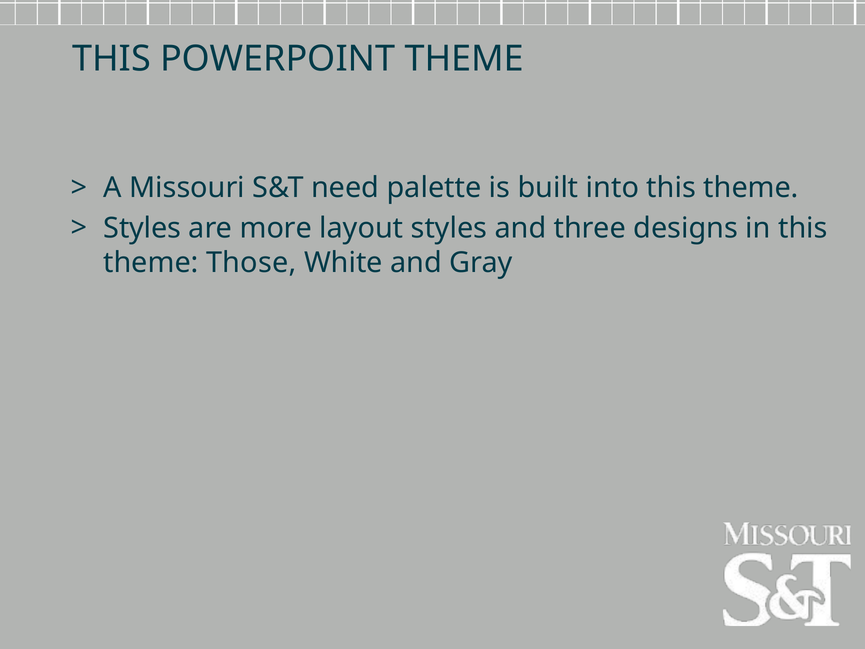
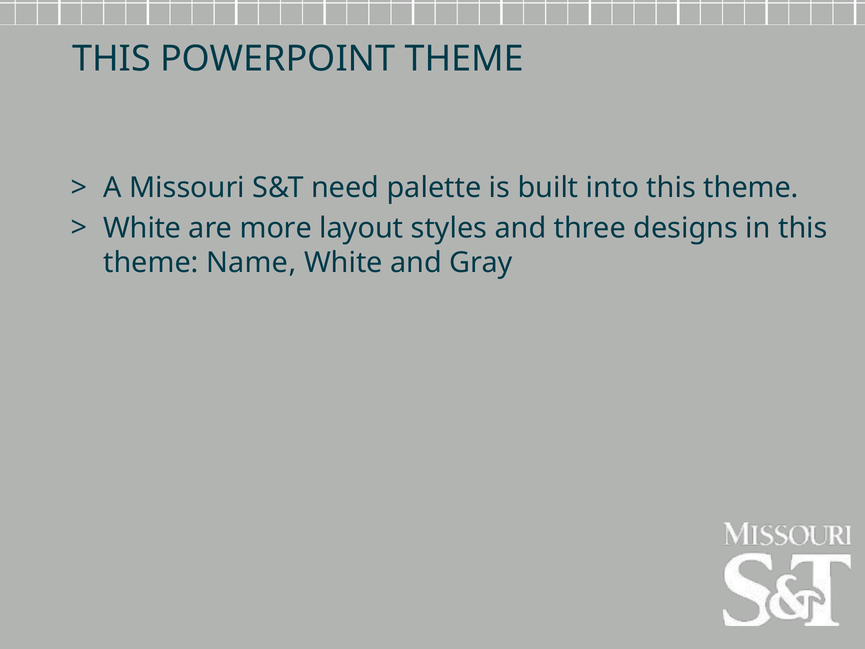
Styles: Styles -> White (142, 228)
Those: Those -> Name (251, 263)
